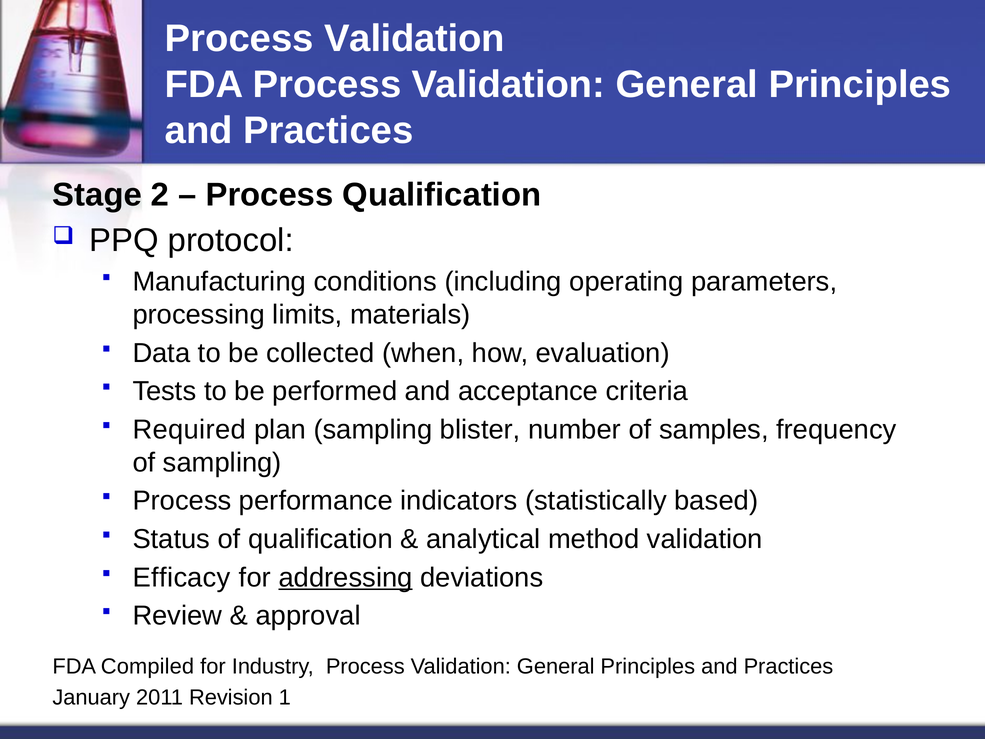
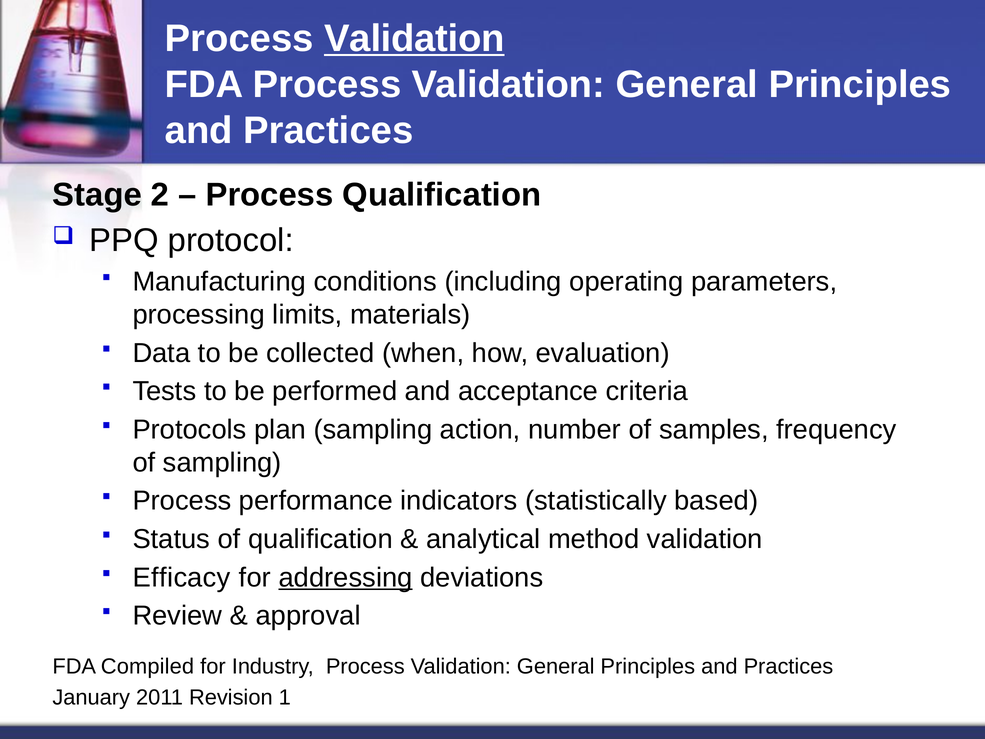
Validation underline: none -> present (415, 39)
Required: Required -> Protocols (190, 430)
blister: blister -> action (480, 430)
